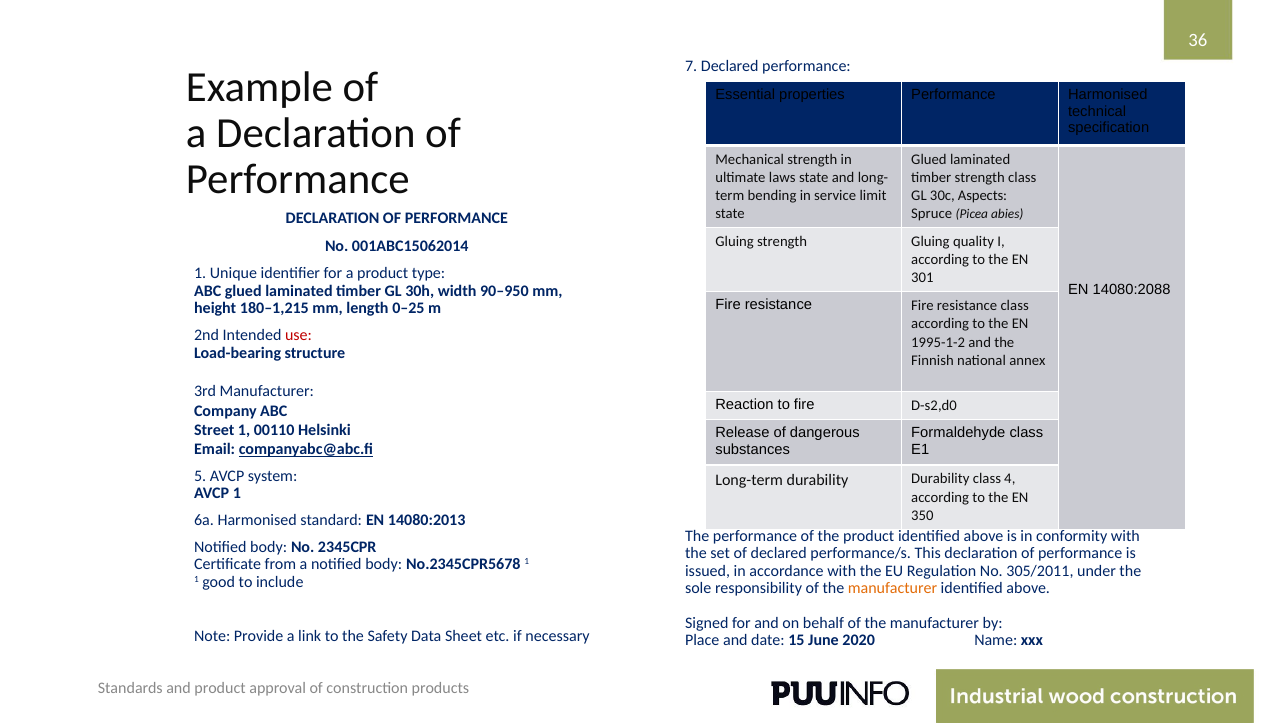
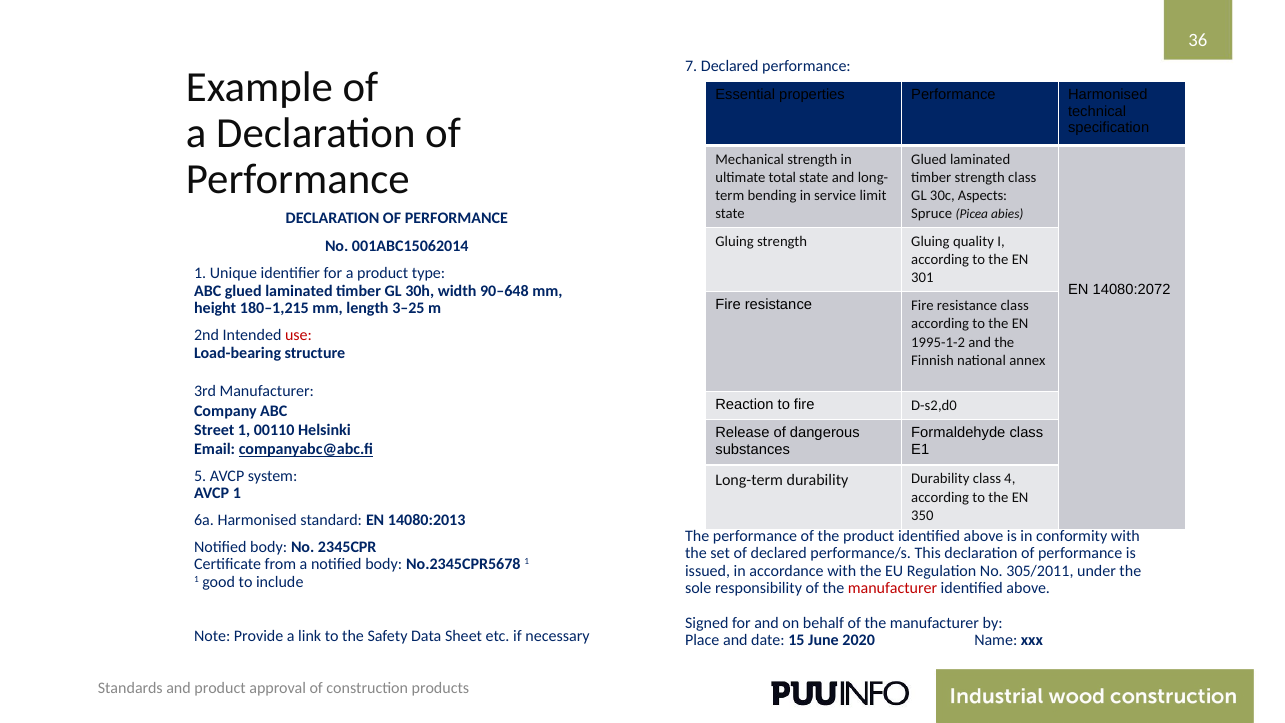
laws: laws -> total (782, 178)
14080:2088: 14080:2088 -> 14080:2072 (1132, 290)
90–950: 90–950 -> 90–648 (504, 291)
0–25: 0–25 -> 3–25 (408, 308)
manufacturer colour: orange -> red (893, 588)
